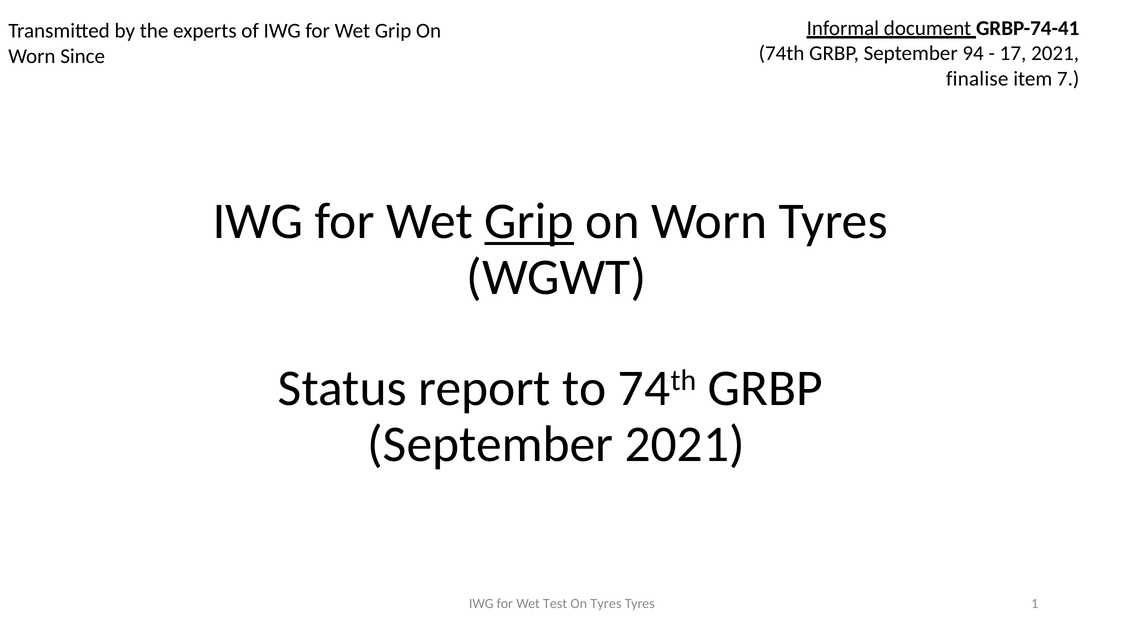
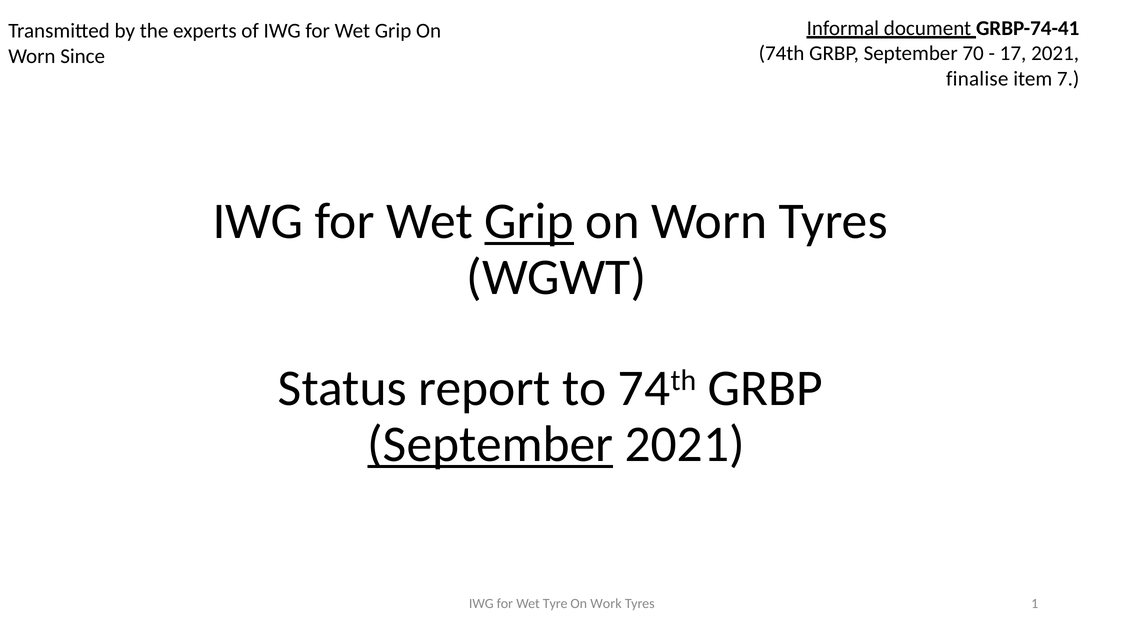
94: 94 -> 70 (973, 53)
September underline: none -> present (490, 444)
Test: Test -> Tyre (555, 604)
On Tyres: Tyres -> Work (606, 604)
